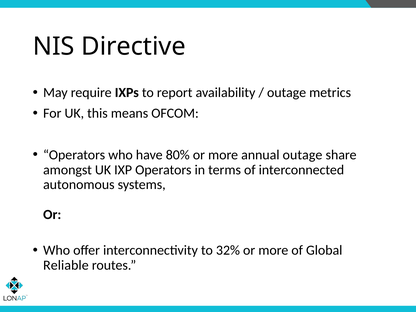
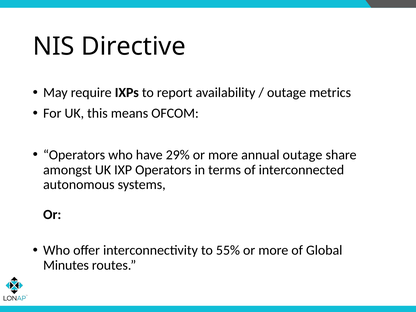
80%: 80% -> 29% (178, 155)
32%: 32% -> 55% (228, 250)
Reliable: Reliable -> Minutes (66, 265)
